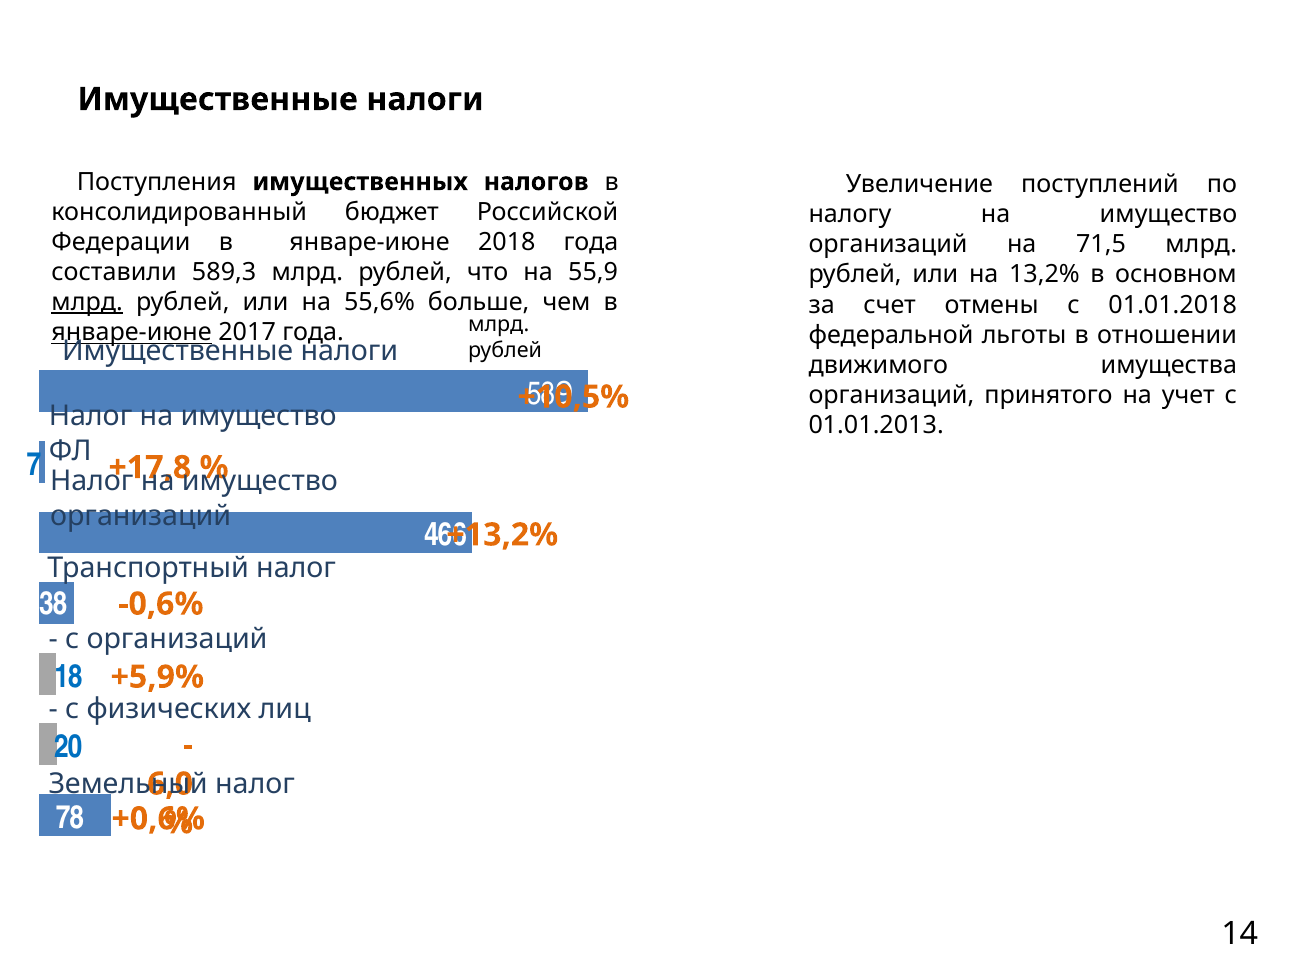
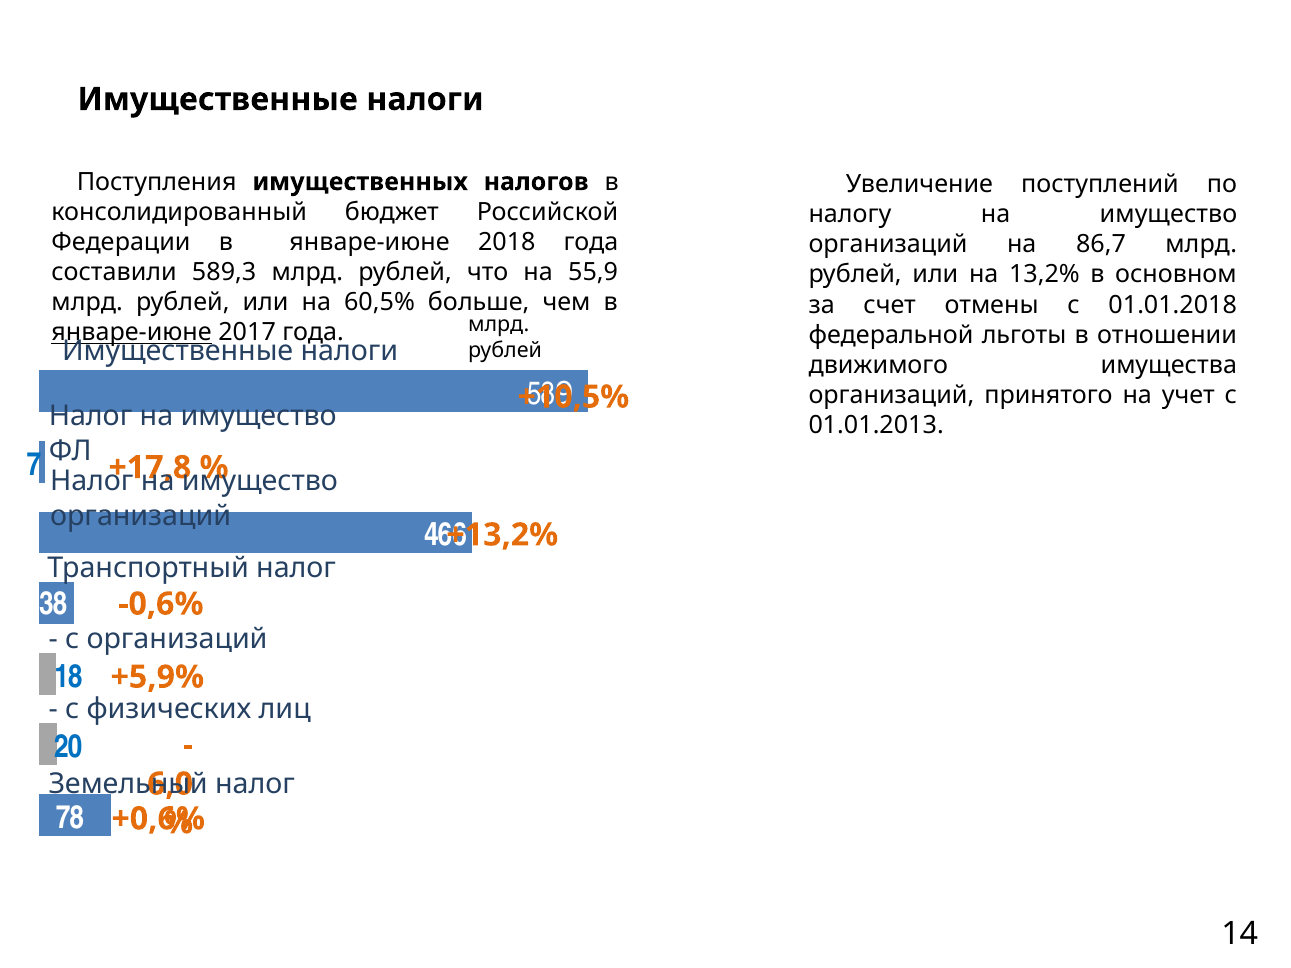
71,5: 71,5 -> 86,7 (1101, 245)
млрд underline: present -> none (87, 302)
55,6%: 55,6% -> 60,5% (379, 302)
